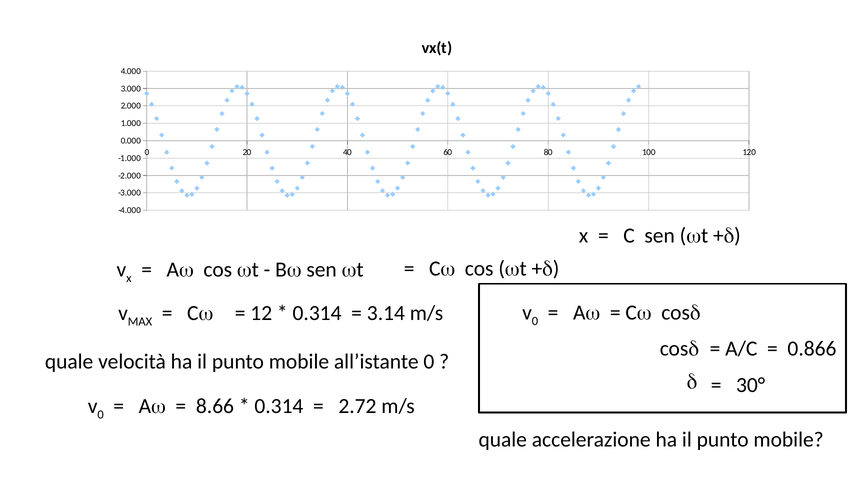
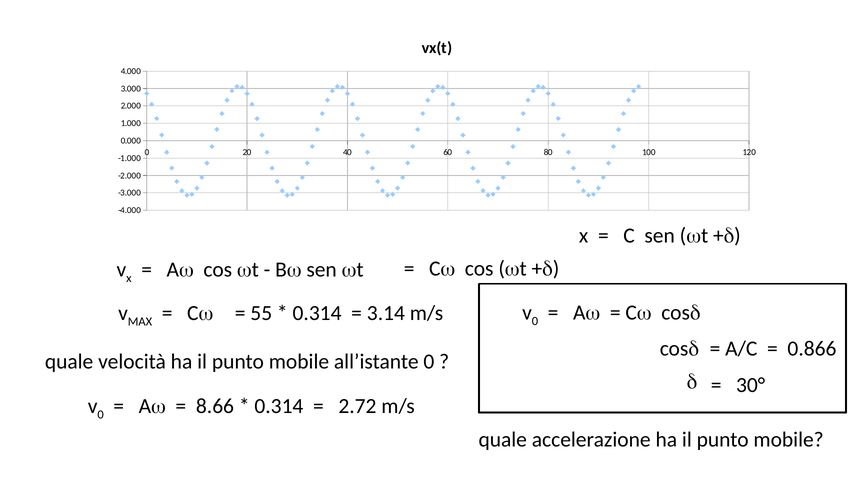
12: 12 -> 55 (261, 313)
